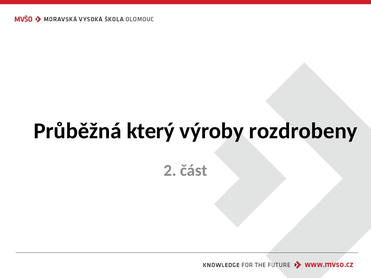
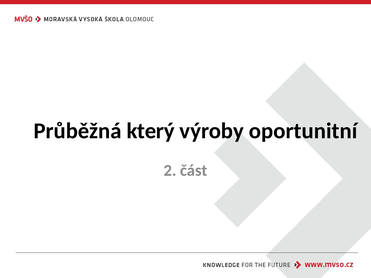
rozdrobeny: rozdrobeny -> oportunitní (303, 131)
